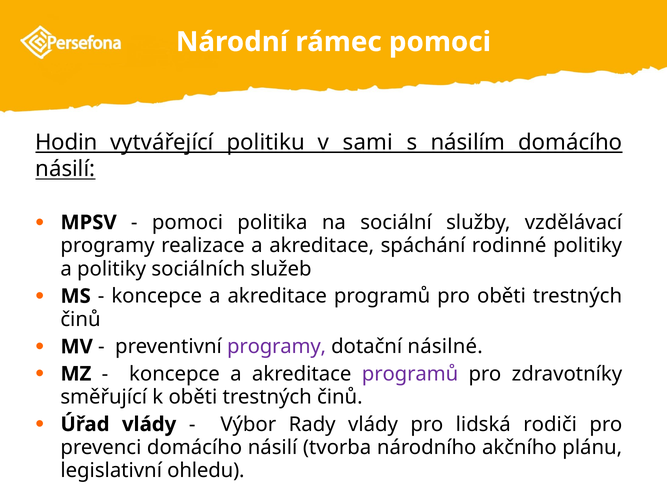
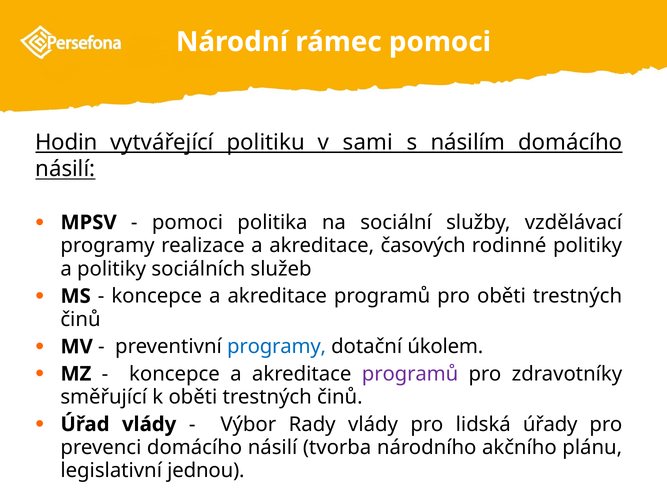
spáchání: spáchání -> časových (423, 246)
programy colour: purple -> blue (277, 347)
násilné: násilné -> úkolem (445, 347)
rodiči: rodiči -> úřady (550, 425)
ohledu: ohledu -> jednou (206, 471)
